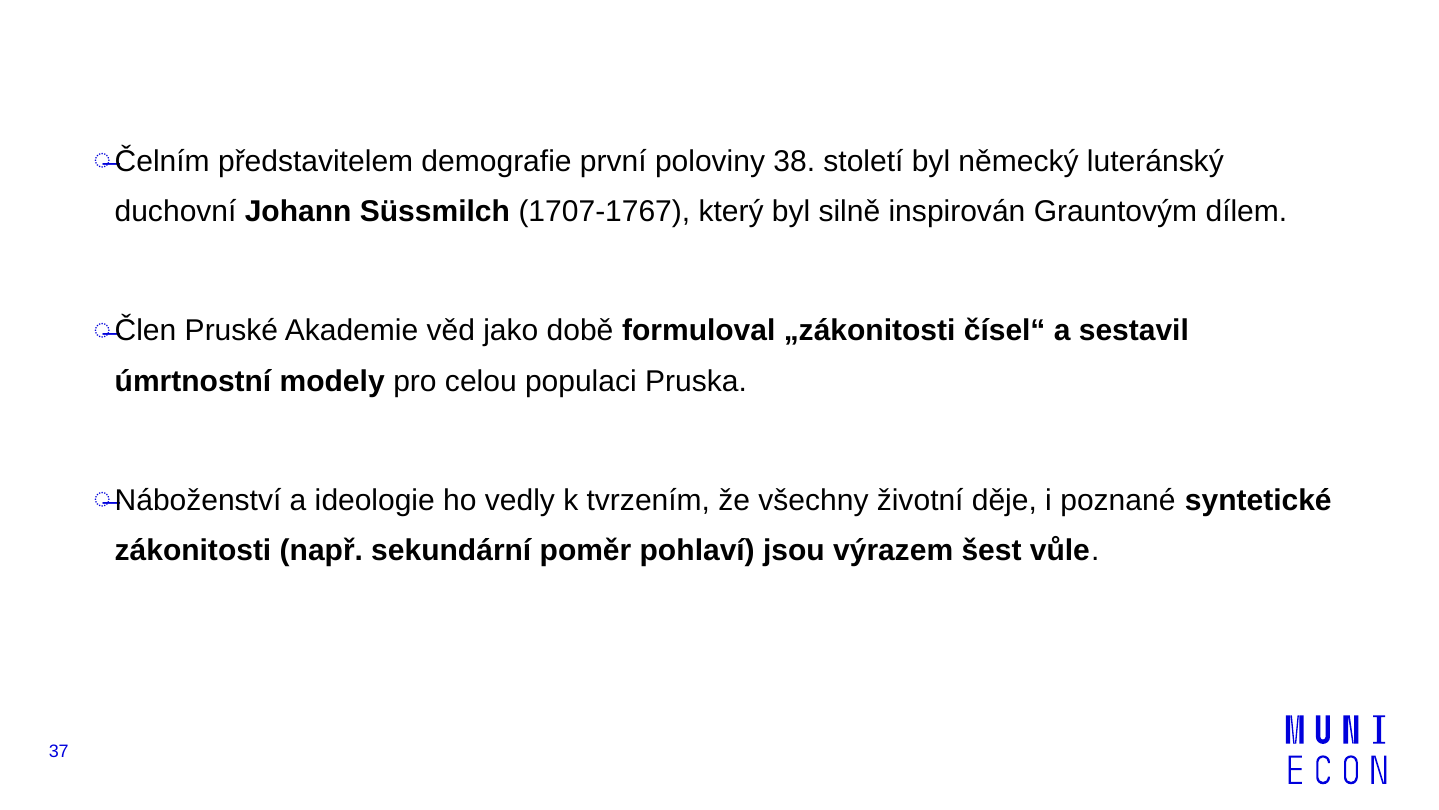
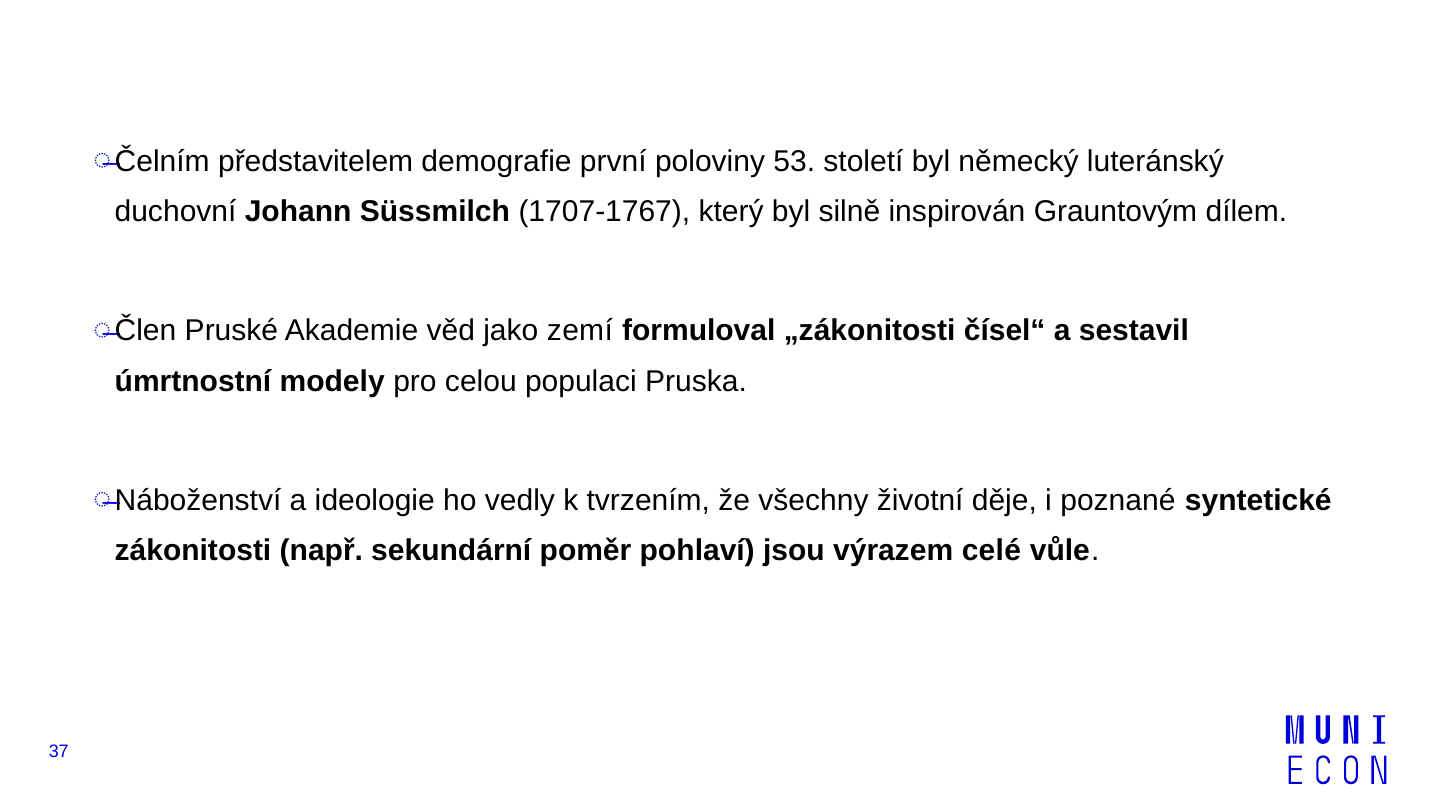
38: 38 -> 53 (794, 161)
době: době -> zemí (580, 331)
šest: šest -> celé (991, 550)
